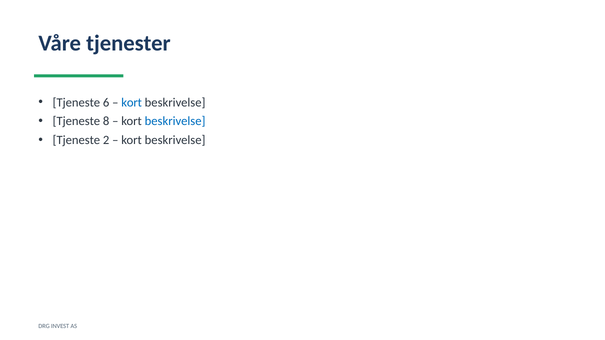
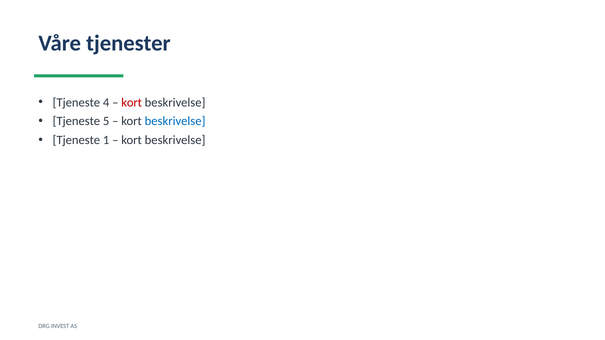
6: 6 -> 4 (106, 102)
kort colour: blue -> red (132, 102)
8: 8 -> 5 (106, 121)
2: 2 -> 1 (106, 140)
